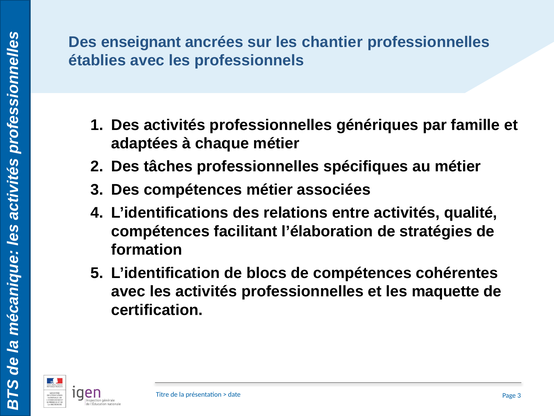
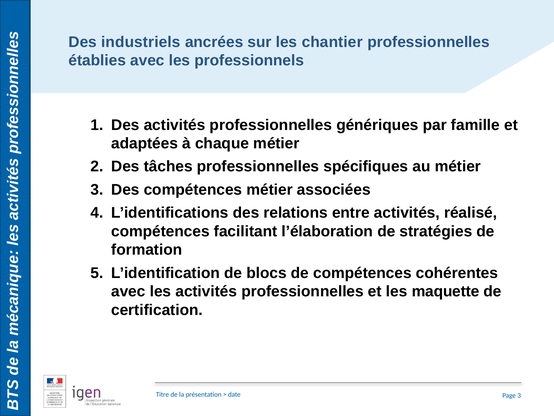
enseignant: enseignant -> industriels (141, 42)
qualité: qualité -> réalisé (471, 213)
